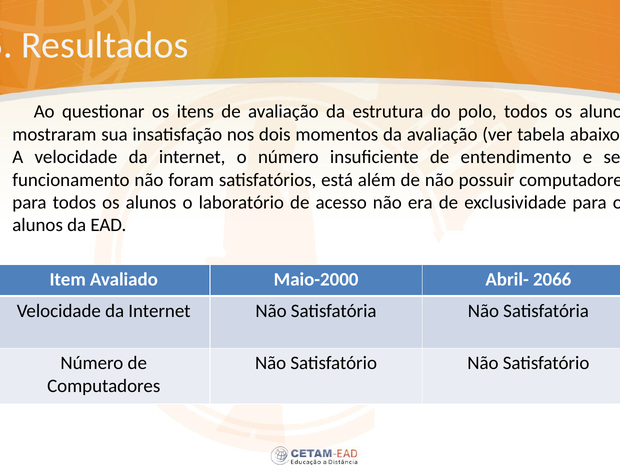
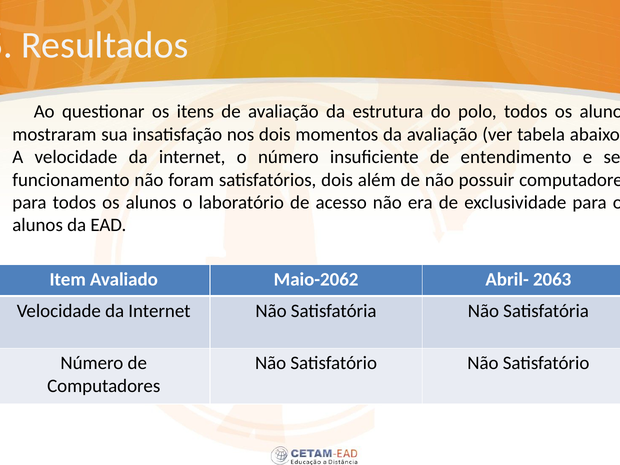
satisfatórios está: está -> dois (337, 180)
Maio-2000: Maio-2000 -> Maio-2062 (316, 280)
2066: 2066 -> 2063 (552, 280)
